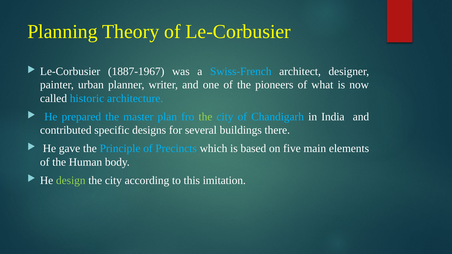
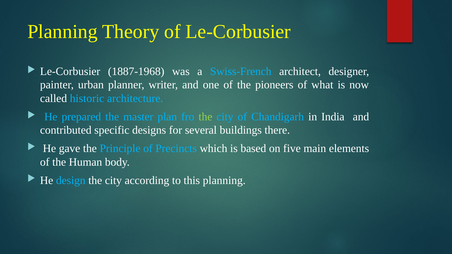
1887-1967: 1887-1967 -> 1887-1968 (136, 71)
design colour: light green -> light blue (71, 180)
this imitation: imitation -> planning (224, 180)
